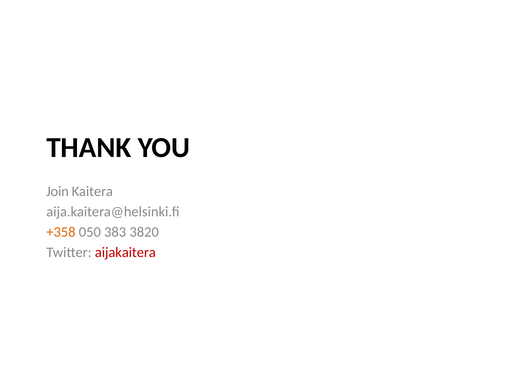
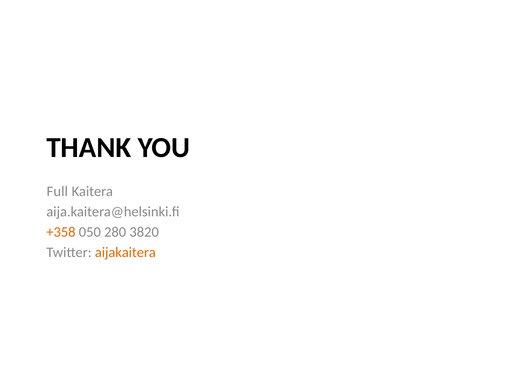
Join: Join -> Full (57, 191)
383: 383 -> 280 (115, 232)
aijakaitera colour: red -> orange (125, 252)
